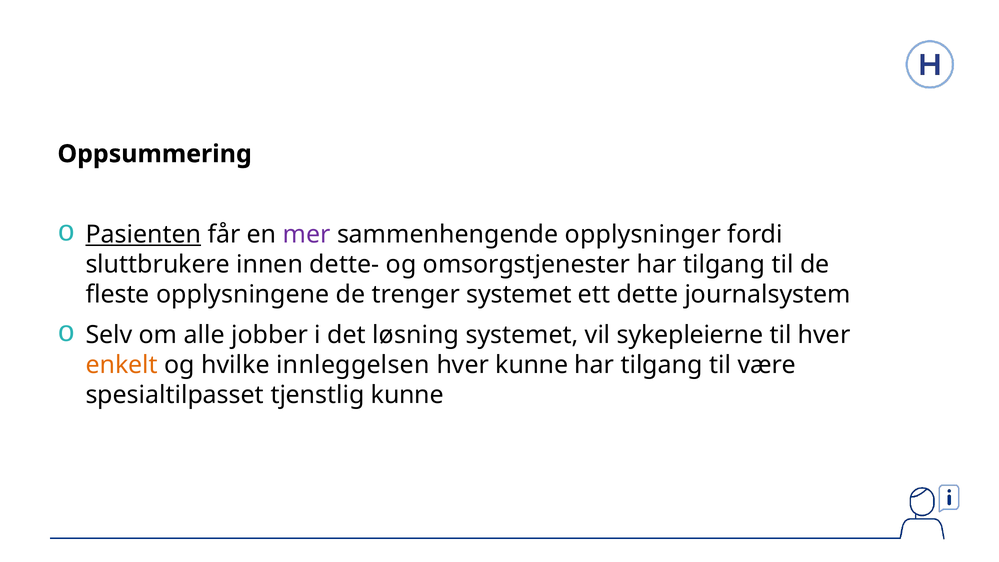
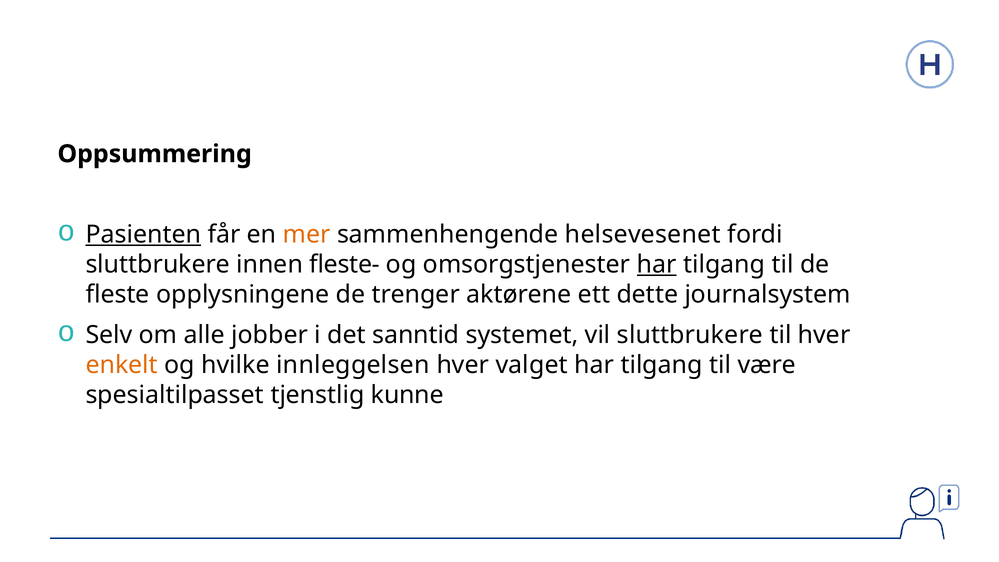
mer colour: purple -> orange (307, 235)
opplysninger: opplysninger -> helsevesenet (643, 235)
dette-: dette- -> fleste- (345, 265)
har underline: none -> present (657, 265)
trenger systemet: systemet -> aktørene (519, 295)
løsning: løsning -> sanntid (416, 335)
vil sykepleierne: sykepleierne -> sluttbrukere (690, 335)
hver kunne: kunne -> valget (532, 365)
